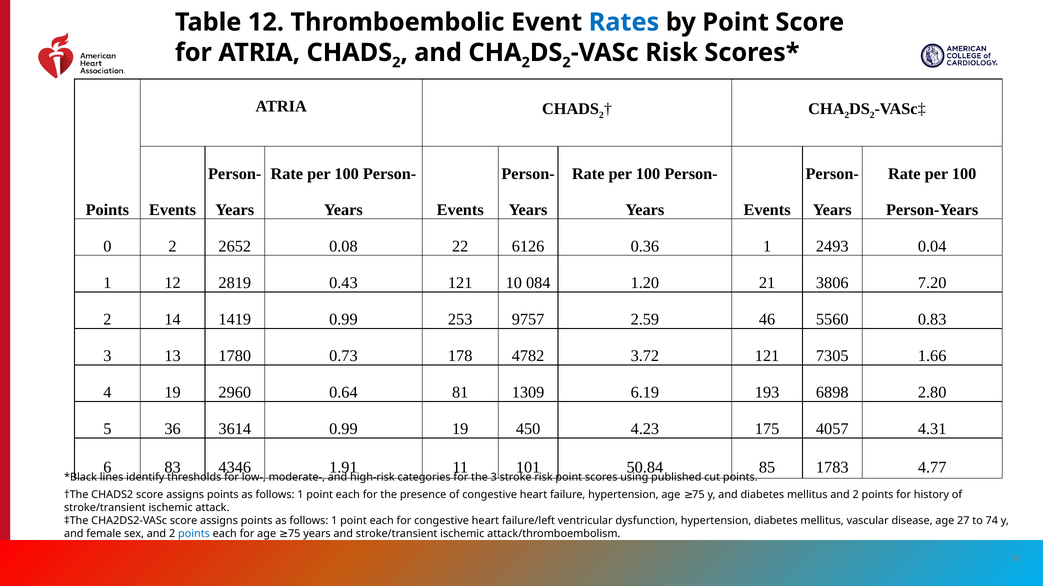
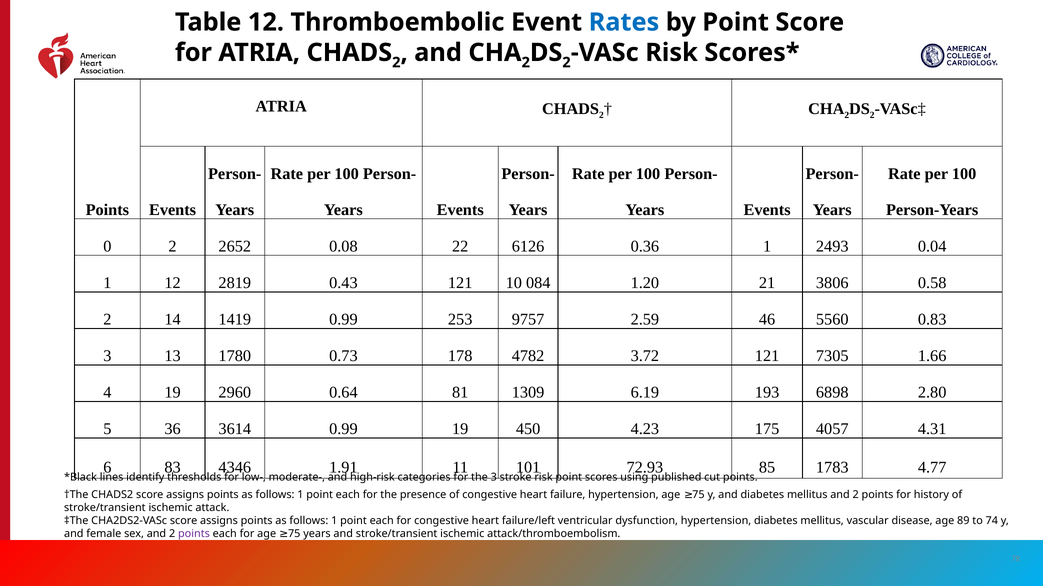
7.20: 7.20 -> 0.58 (932, 283)
50.84: 50.84 -> 72.93 (645, 468)
27: 27 -> 89 (963, 521)
points colour: blue -> purple (194, 534)
